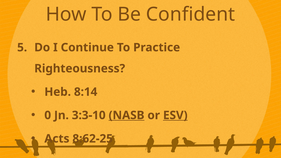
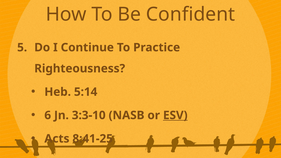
8:14: 8:14 -> 5:14 (86, 92)
0: 0 -> 6 (48, 115)
NASB underline: present -> none (127, 115)
8:62-25: 8:62-25 -> 8:41-25 (93, 139)
